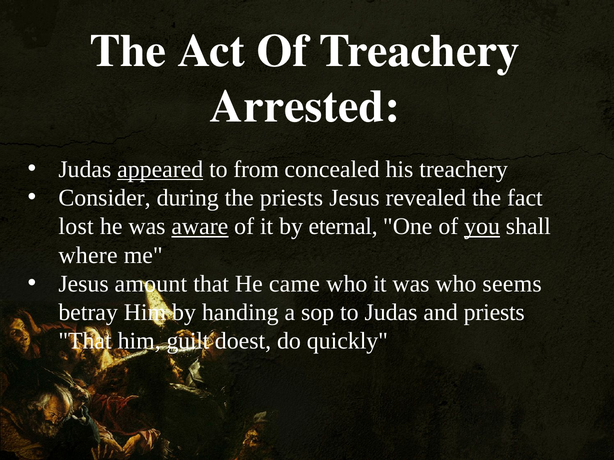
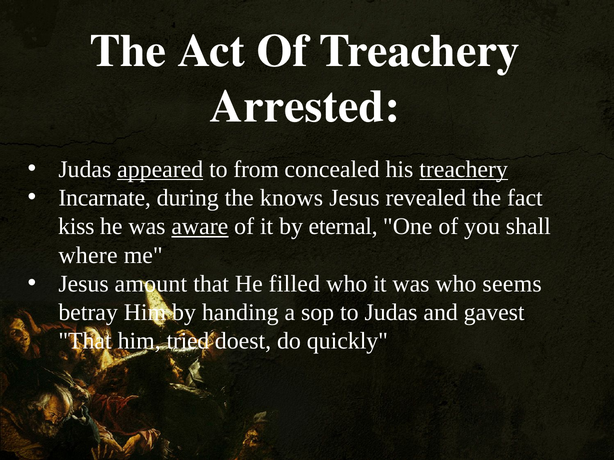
treachery underline: none -> present (464, 169)
Consider: Consider -> Incarnate (105, 198)
the priests: priests -> knows (291, 198)
lost: lost -> kiss (76, 227)
you underline: present -> none (482, 227)
came: came -> filled (294, 284)
and priests: priests -> gavest (494, 313)
guilt: guilt -> tried (188, 341)
